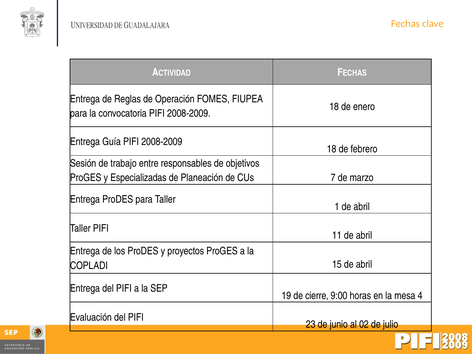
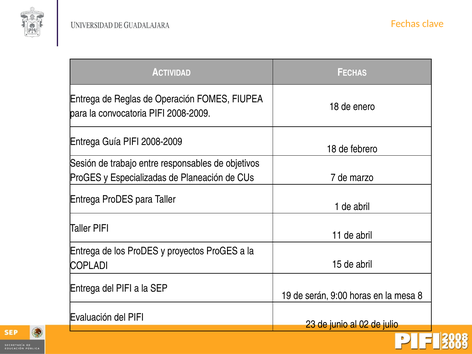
cierre: cierre -> serán (317, 296)
4: 4 -> 8 (420, 296)
